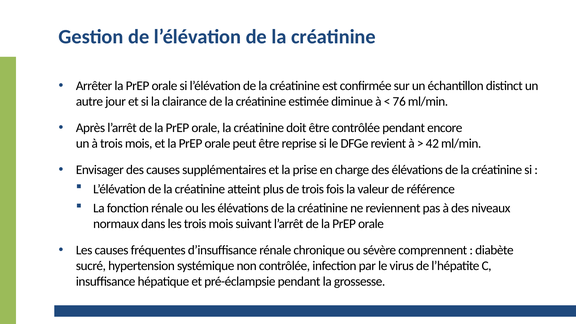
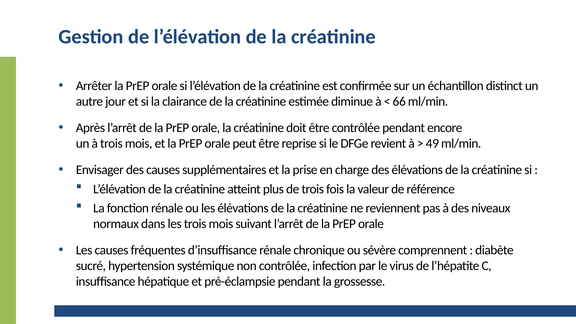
76: 76 -> 66 (399, 101)
42: 42 -> 49 (432, 143)
